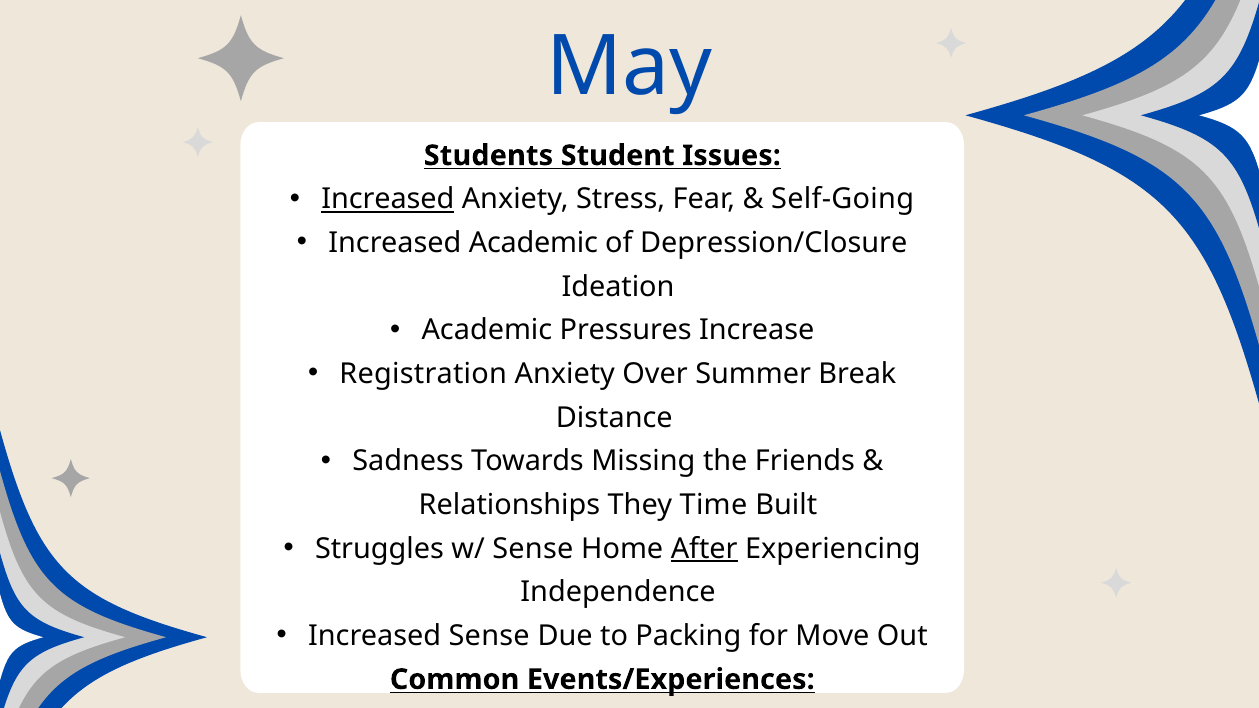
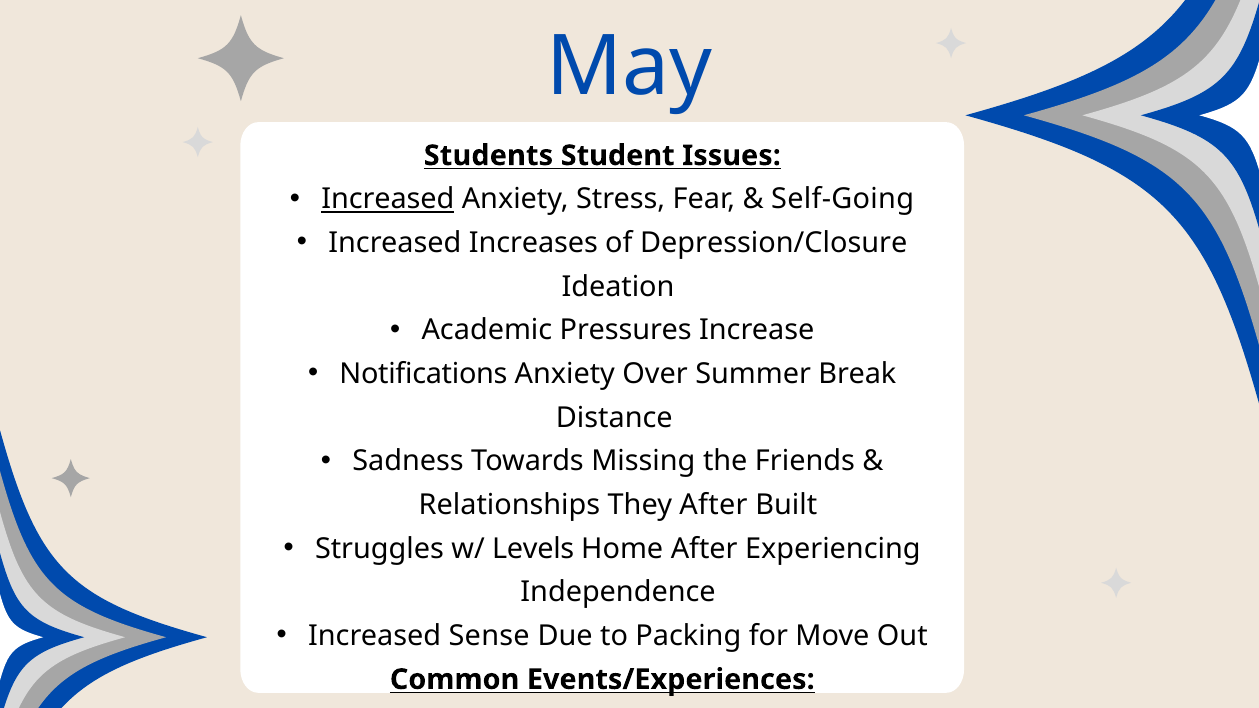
Increased Academic: Academic -> Increases (533, 243)
Registration: Registration -> Notifications (423, 374)
They Time: Time -> After (713, 505)
w/ Sense: Sense -> Levels (533, 549)
After underline: present -> none (704, 549)
